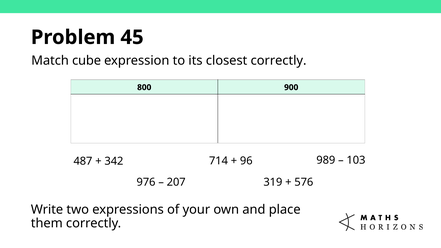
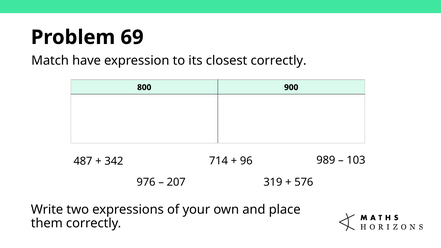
45: 45 -> 69 (132, 37)
cube: cube -> have (87, 61)
